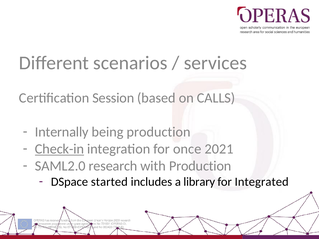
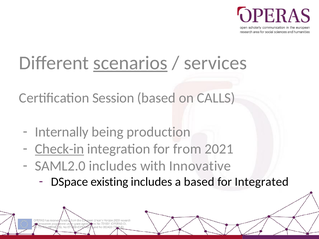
scenarios underline: none -> present (130, 63)
once: once -> from (187, 149)
SAML2.0 research: research -> includes (113, 166)
with Production: Production -> Innovative (200, 166)
started: started -> existing (109, 182)
a library: library -> based (199, 182)
